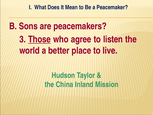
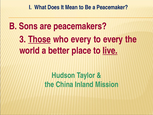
who agree: agree -> every (81, 39)
to listen: listen -> every (113, 39)
live underline: none -> present (110, 51)
